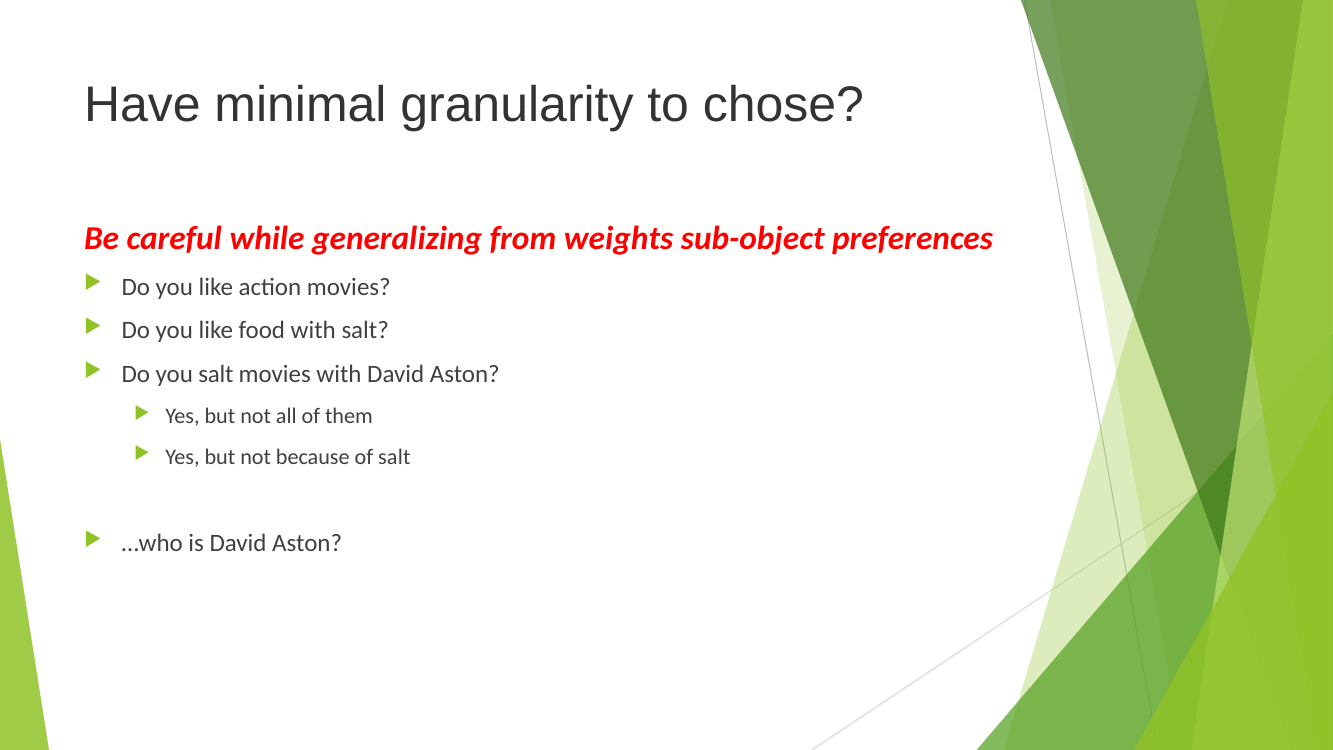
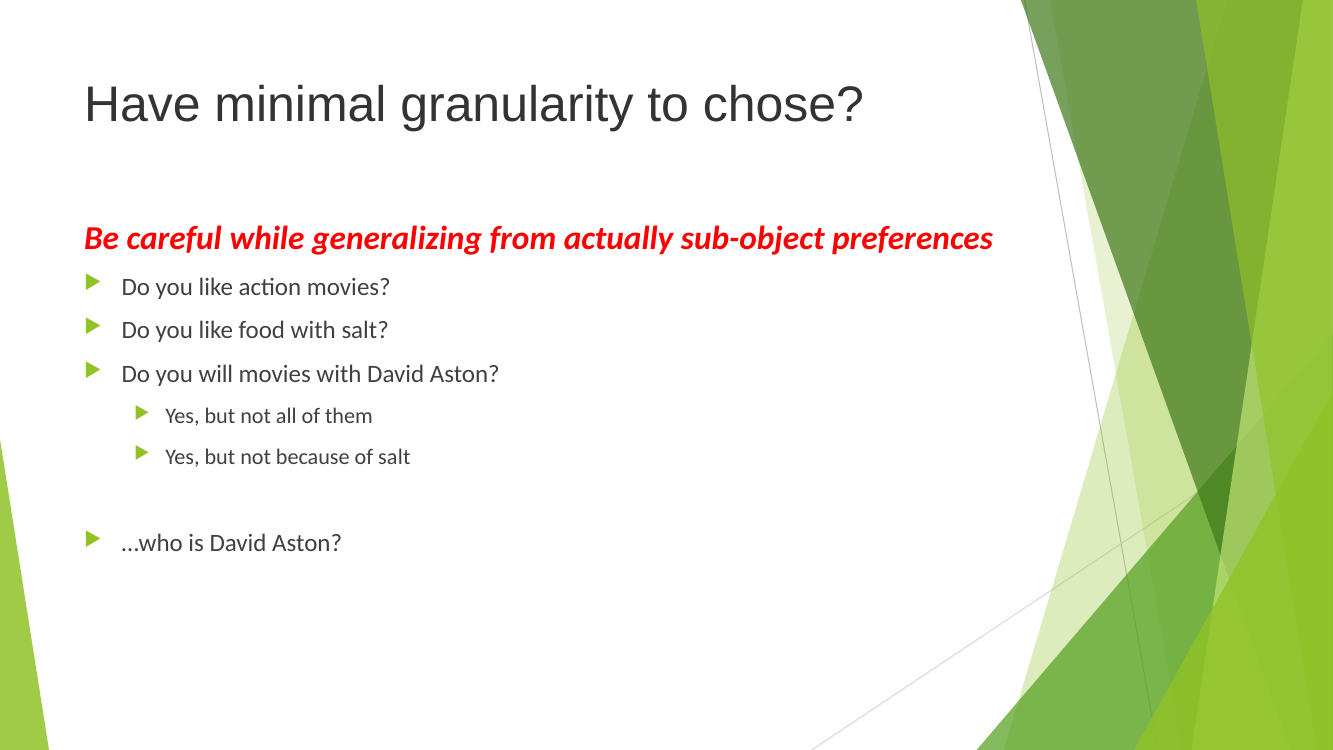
weights: weights -> actually (619, 238)
you salt: salt -> will (216, 374)
